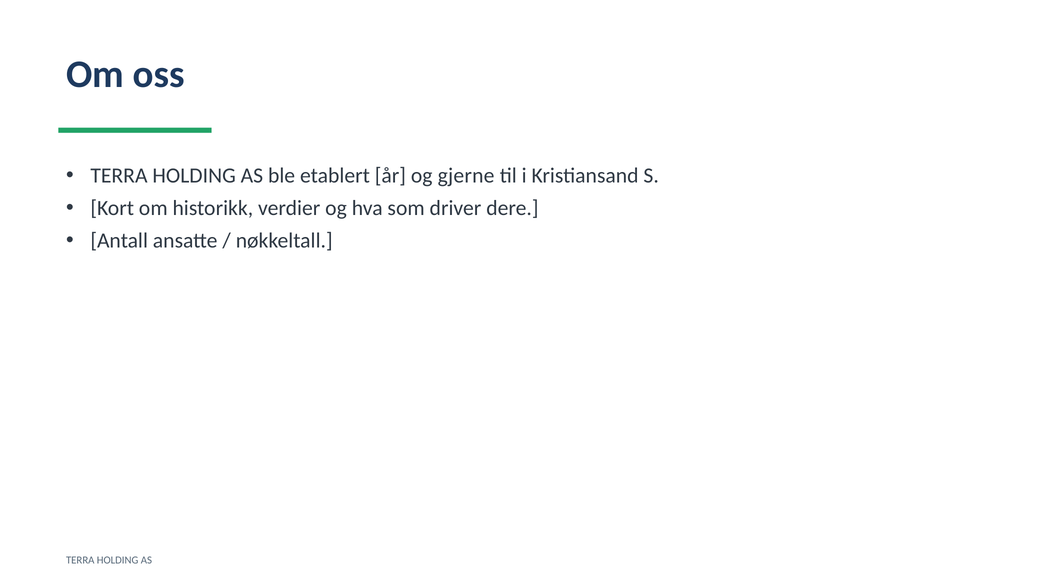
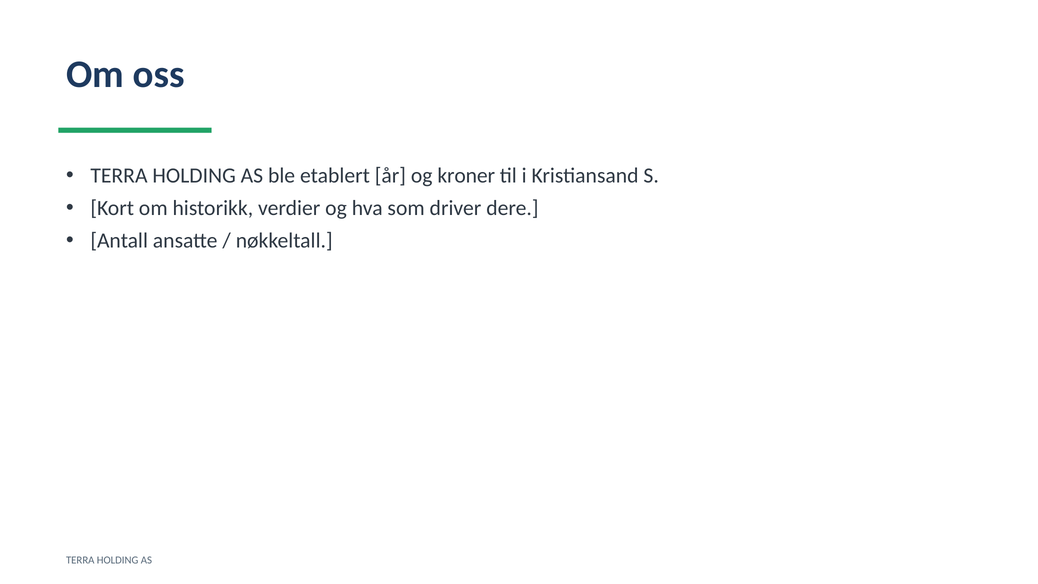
gjerne: gjerne -> kroner (466, 176)
